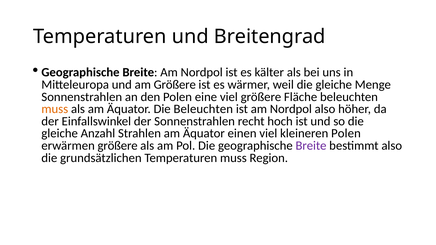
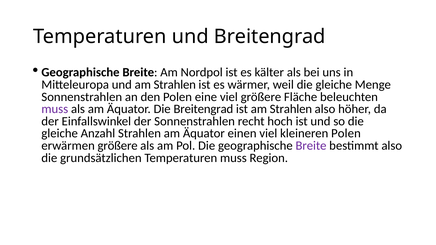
und am Größere: Größere -> Strahlen (175, 85)
muss colour: orange -> purple (55, 109)
Die Beleuchten: Beleuchten -> Breitengrad (203, 109)
ist am Nordpol: Nordpol -> Strahlen (291, 109)
